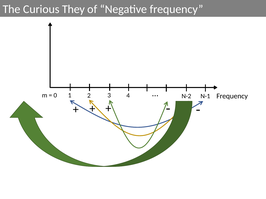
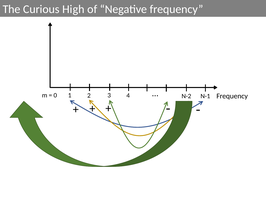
They: They -> High (73, 9)
